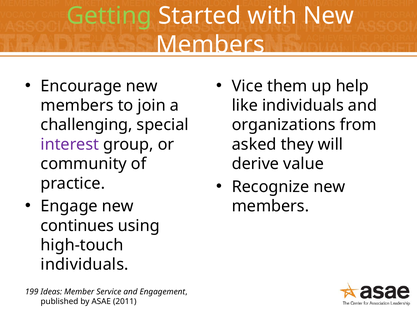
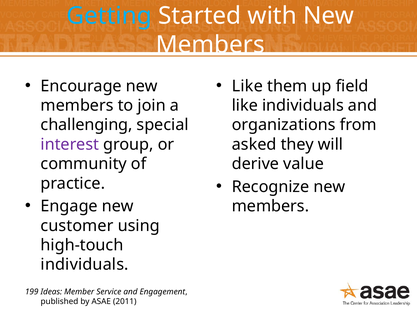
Getting colour: light green -> light blue (109, 16)
Vice: Vice -> Like (247, 86)
help: help -> field (352, 86)
continues: continues -> customer (77, 225)
